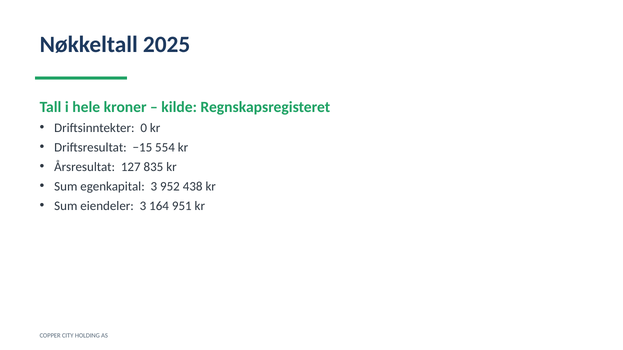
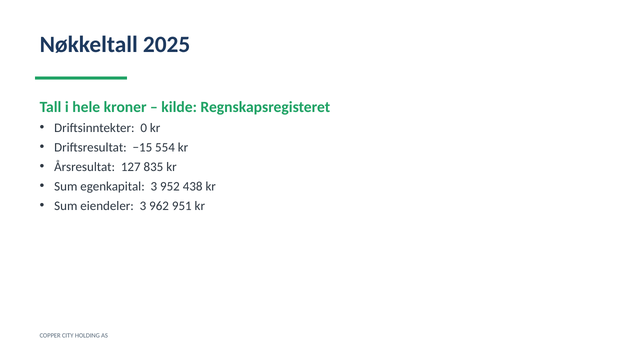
164: 164 -> 962 (159, 206)
